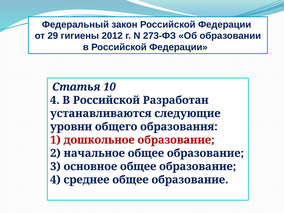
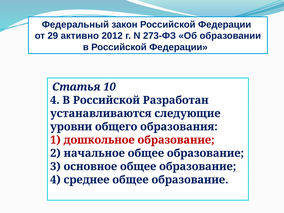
гигиены: гигиены -> активно (80, 36)
